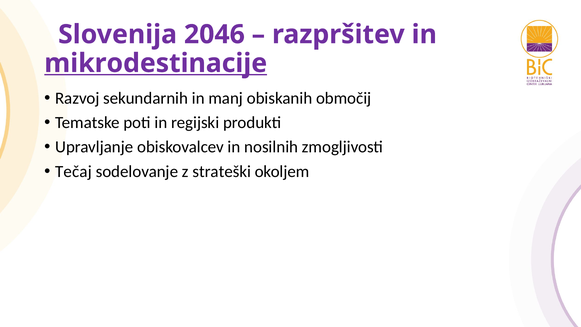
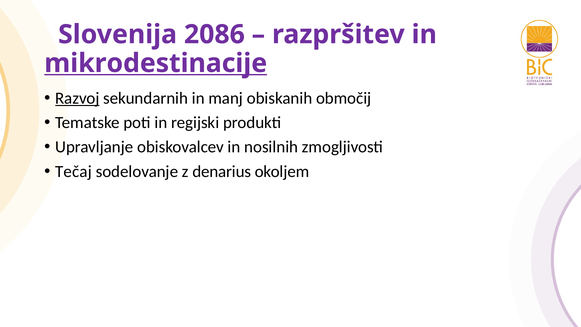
2046: 2046 -> 2086 (214, 34)
Razvoj underline: none -> present (77, 98)
strateški: strateški -> denarius (222, 171)
